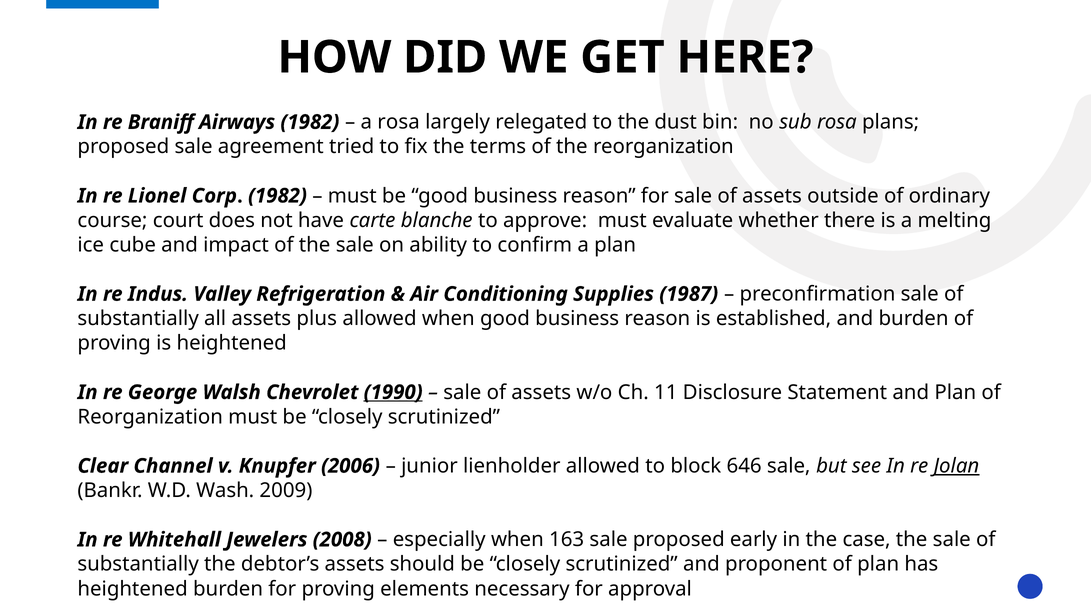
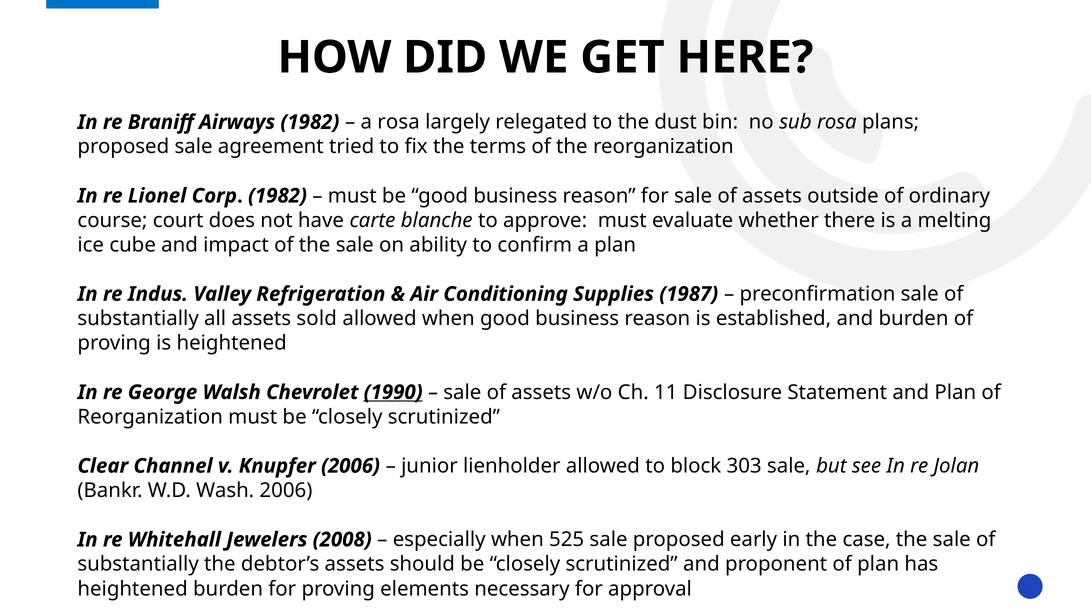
plus: plus -> sold (317, 318)
646: 646 -> 303 (744, 466)
Jolan underline: present -> none (956, 466)
Wash 2009: 2009 -> 2006 (286, 490)
163: 163 -> 525 (567, 539)
